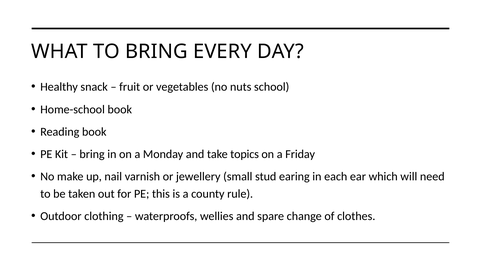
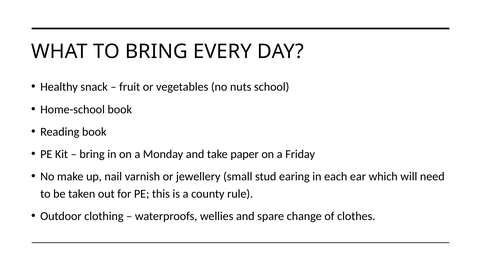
topics: topics -> paper (245, 154)
